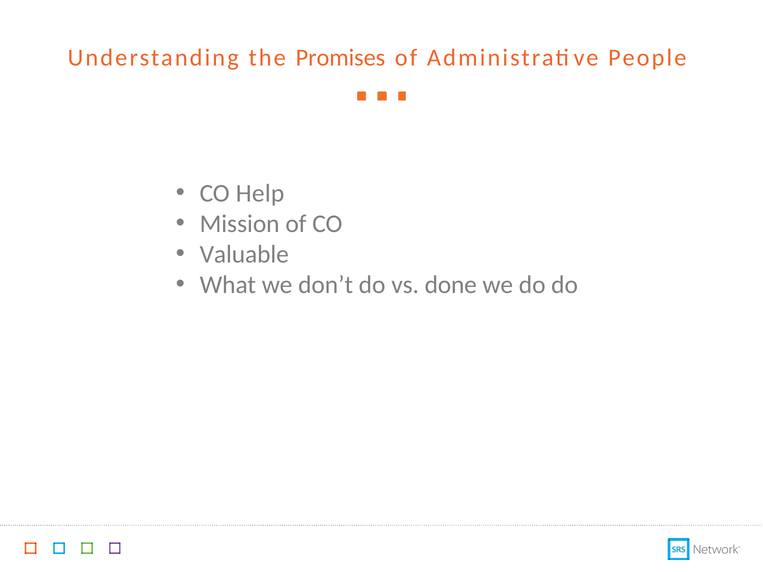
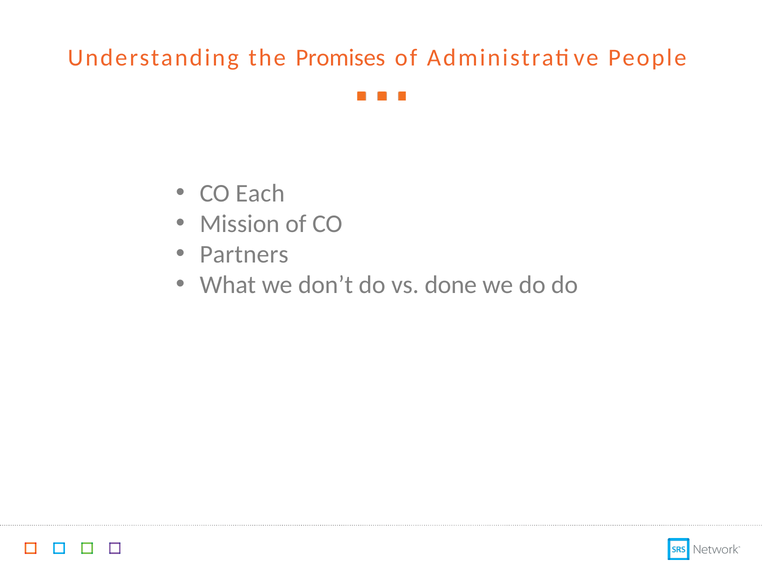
Help: Help -> Each (260, 194)
Valuable: Valuable -> Partners (244, 255)
